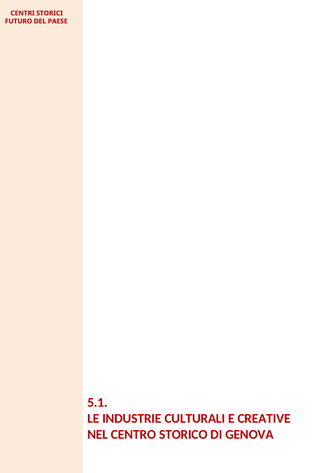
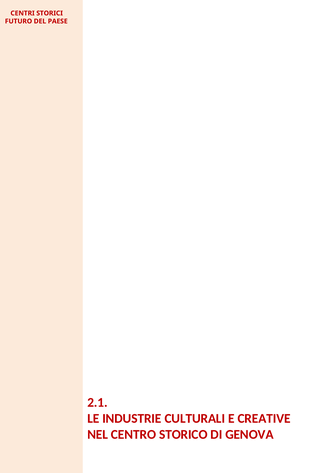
5.1: 5.1 -> 2.1 (98, 402)
